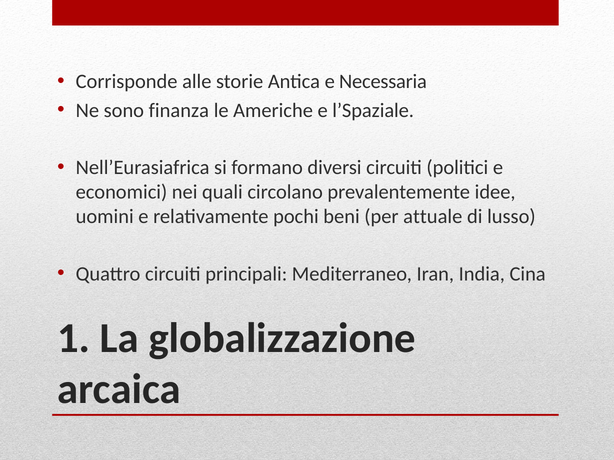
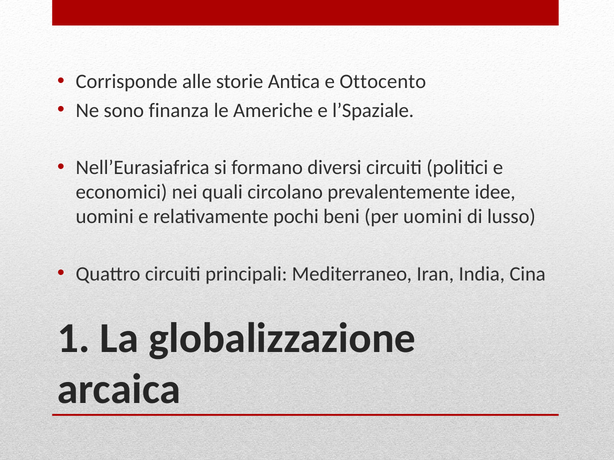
Necessaria: Necessaria -> Ottocento (383, 82)
per attuale: attuale -> uomini (433, 217)
